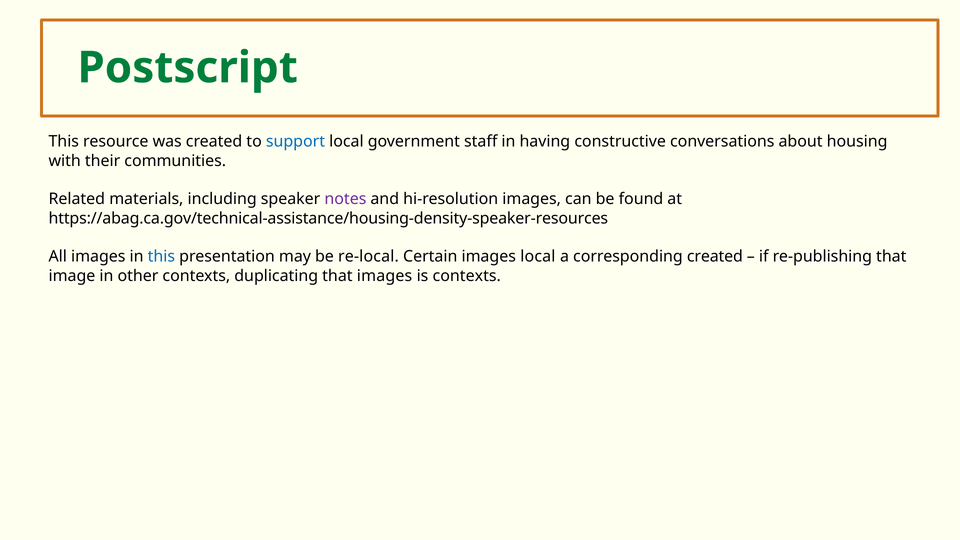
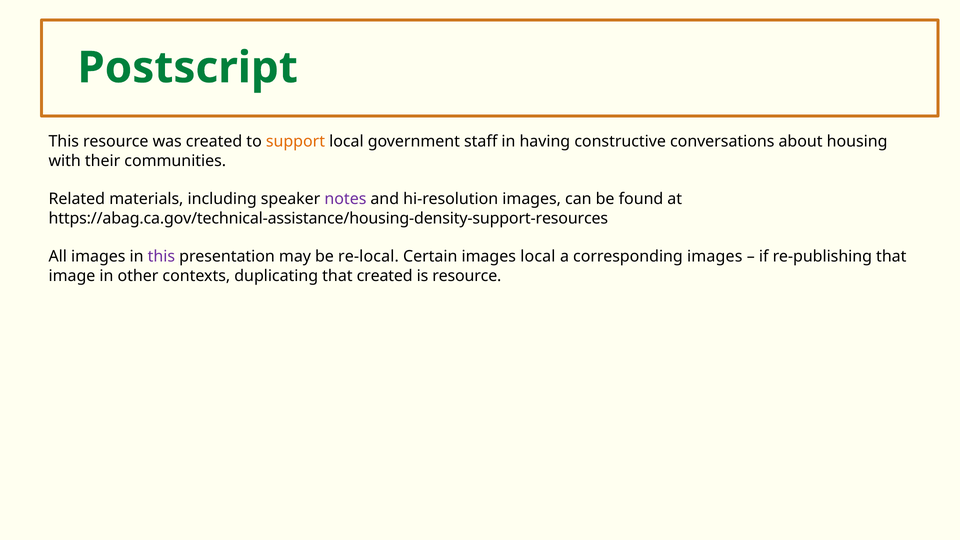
support colour: blue -> orange (295, 142)
https://abag.ca.gov/technical-assistance/housing-density-speaker-resources: https://abag.ca.gov/technical-assistance/housing-density-speaker-resources -> https://abag.ca.gov/technical-assistance/housing-density-support-resources (328, 218)
this colour: blue -> purple (161, 257)
corresponding created: created -> images (715, 257)
that images: images -> created (385, 276)
is contexts: contexts -> resource (467, 276)
